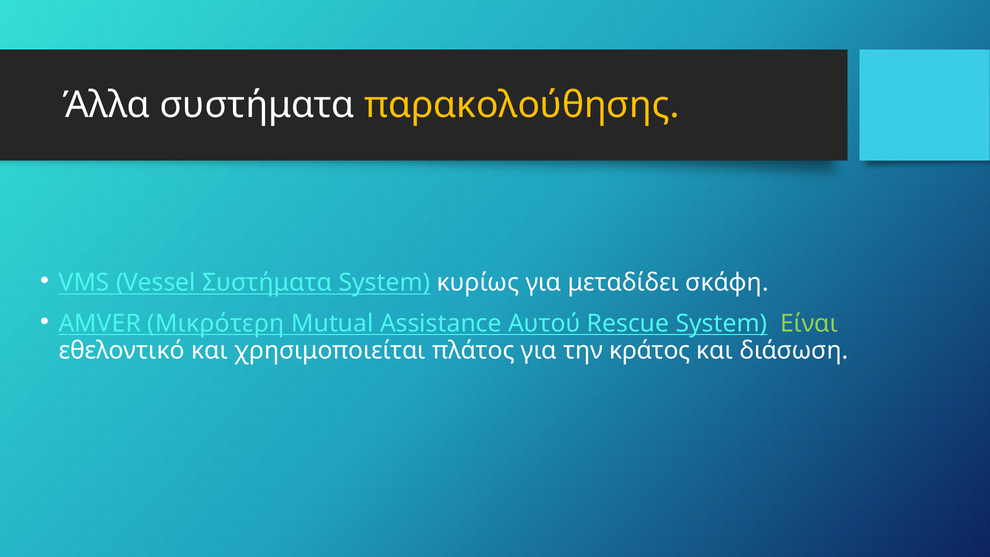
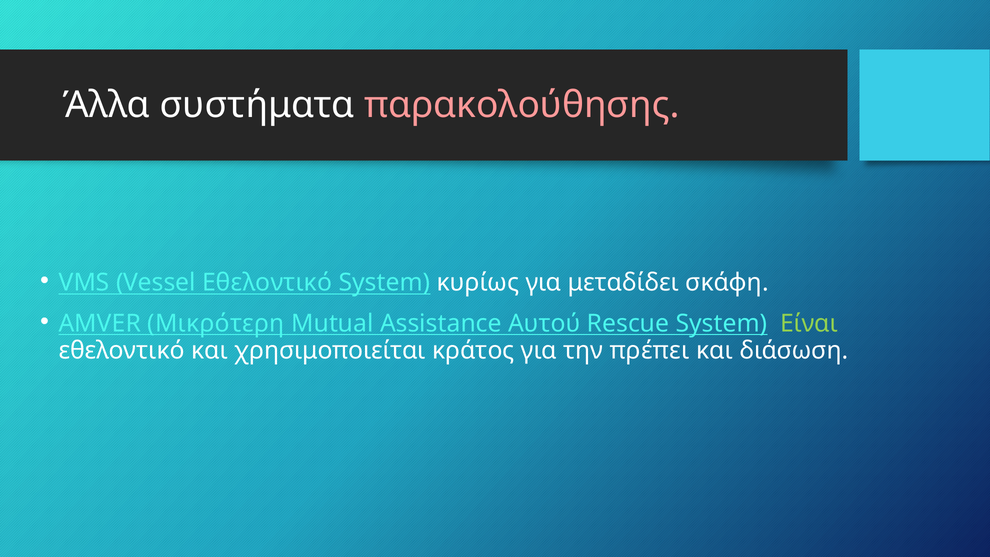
παρακολούθησης colour: yellow -> pink (522, 105)
Vessel Συστήματα: Συστήματα -> Εθελοντικό (267, 283)
πλάτος: πλάτος -> κράτος (473, 351)
κράτος: κράτος -> πρέπει (650, 351)
